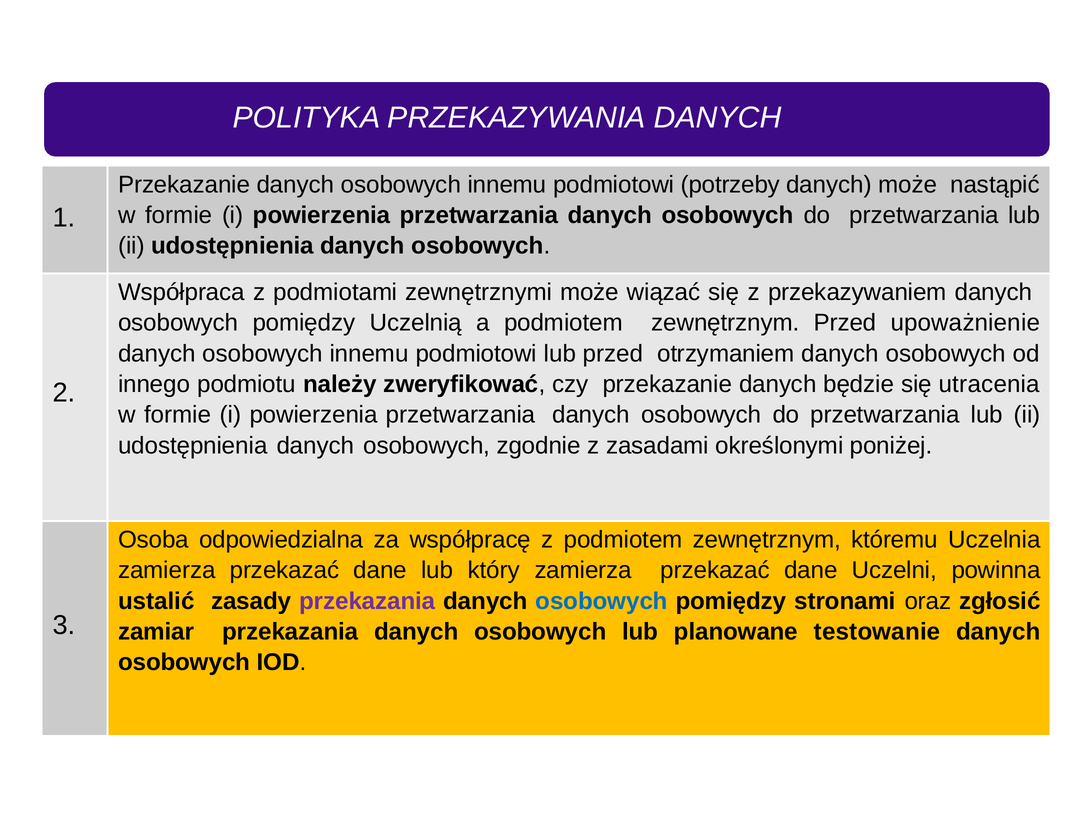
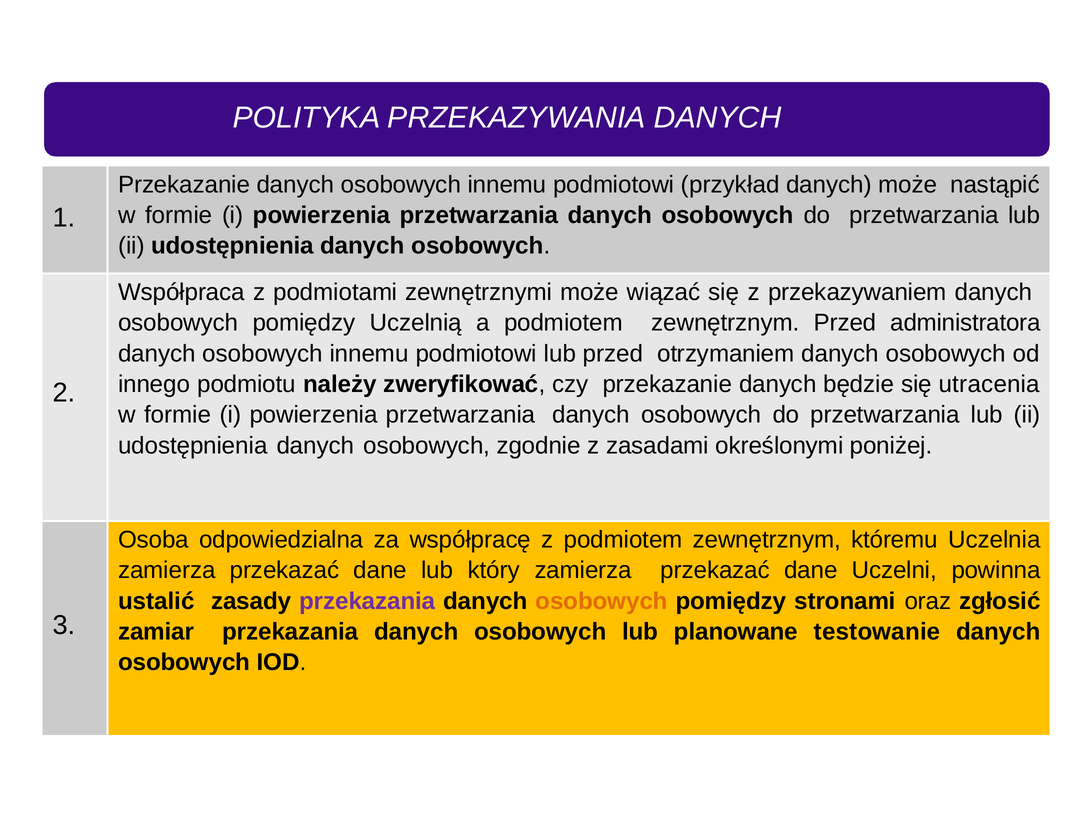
potrzeby: potrzeby -> przykład (730, 185)
upoważnienie: upoważnienie -> administratora (965, 323)
osobowych colour: blue -> orange (602, 601)
